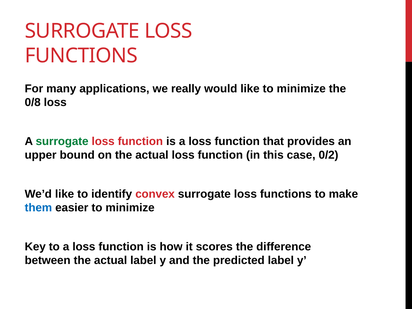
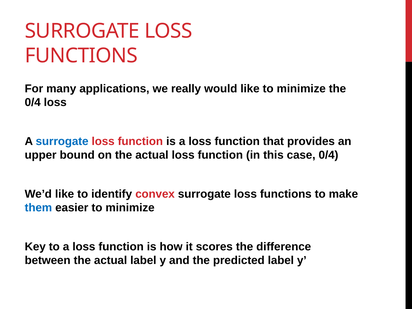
0/8: 0/8 -> 0/4 (33, 102)
surrogate colour: green -> blue (62, 141)
case 0/2: 0/2 -> 0/4 (329, 155)
